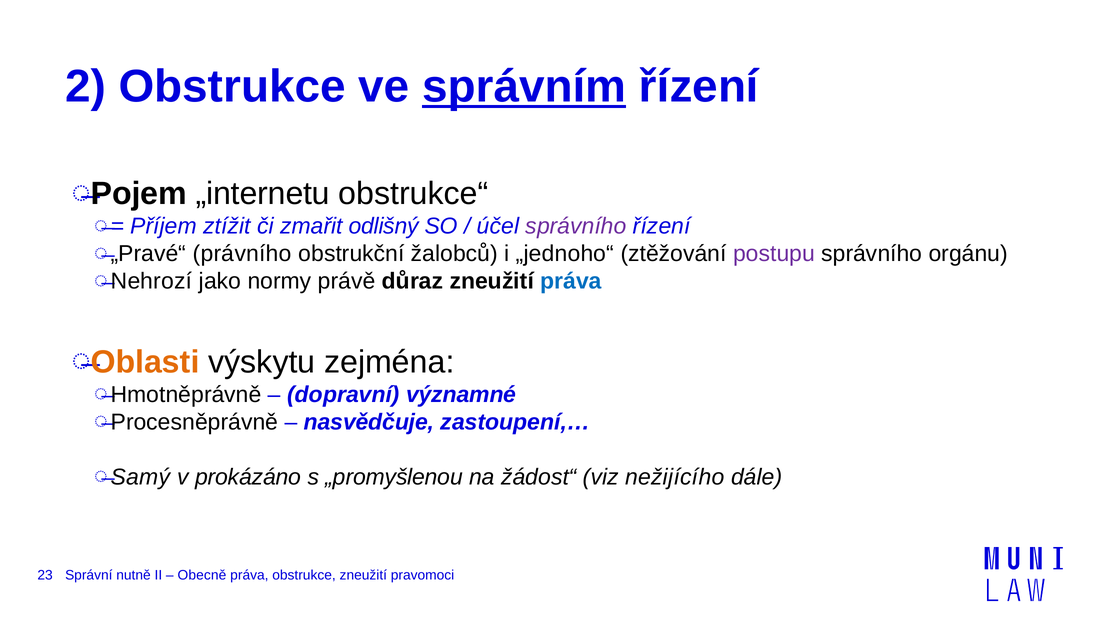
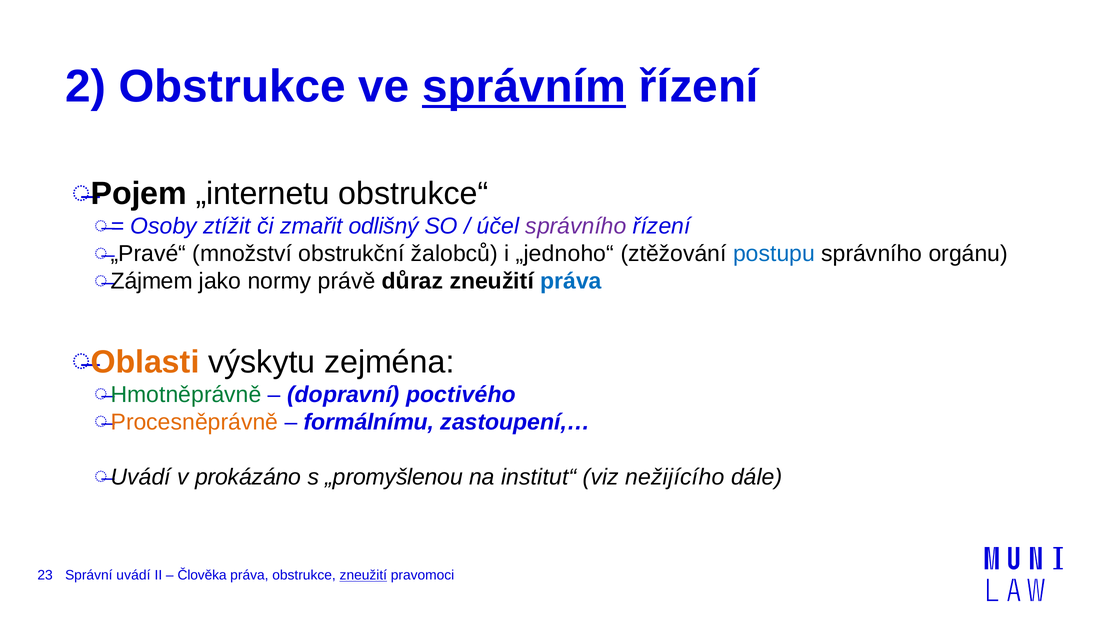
Příjem: Příjem -> Osoby (164, 226)
právního: právního -> množství (242, 254)
postupu colour: purple -> blue (774, 254)
Nehrozí: Nehrozí -> Zájmem (152, 282)
Hmotněprávně colour: black -> green (186, 395)
významné: významné -> poctivého (461, 395)
Procesněprávně colour: black -> orange (194, 422)
nasvědčuje: nasvědčuje -> formálnímu (369, 422)
Samý: Samý -> Uvádí (141, 477)
žádost“: žádost“ -> institut“ (539, 477)
Správní nutně: nutně -> uvádí (133, 576)
Obecně: Obecně -> Člověka (202, 576)
zneužití underline: none -> present (363, 576)
